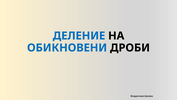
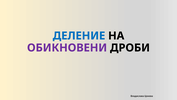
ОБИКНОВЕНИ colour: blue -> purple (67, 48)
